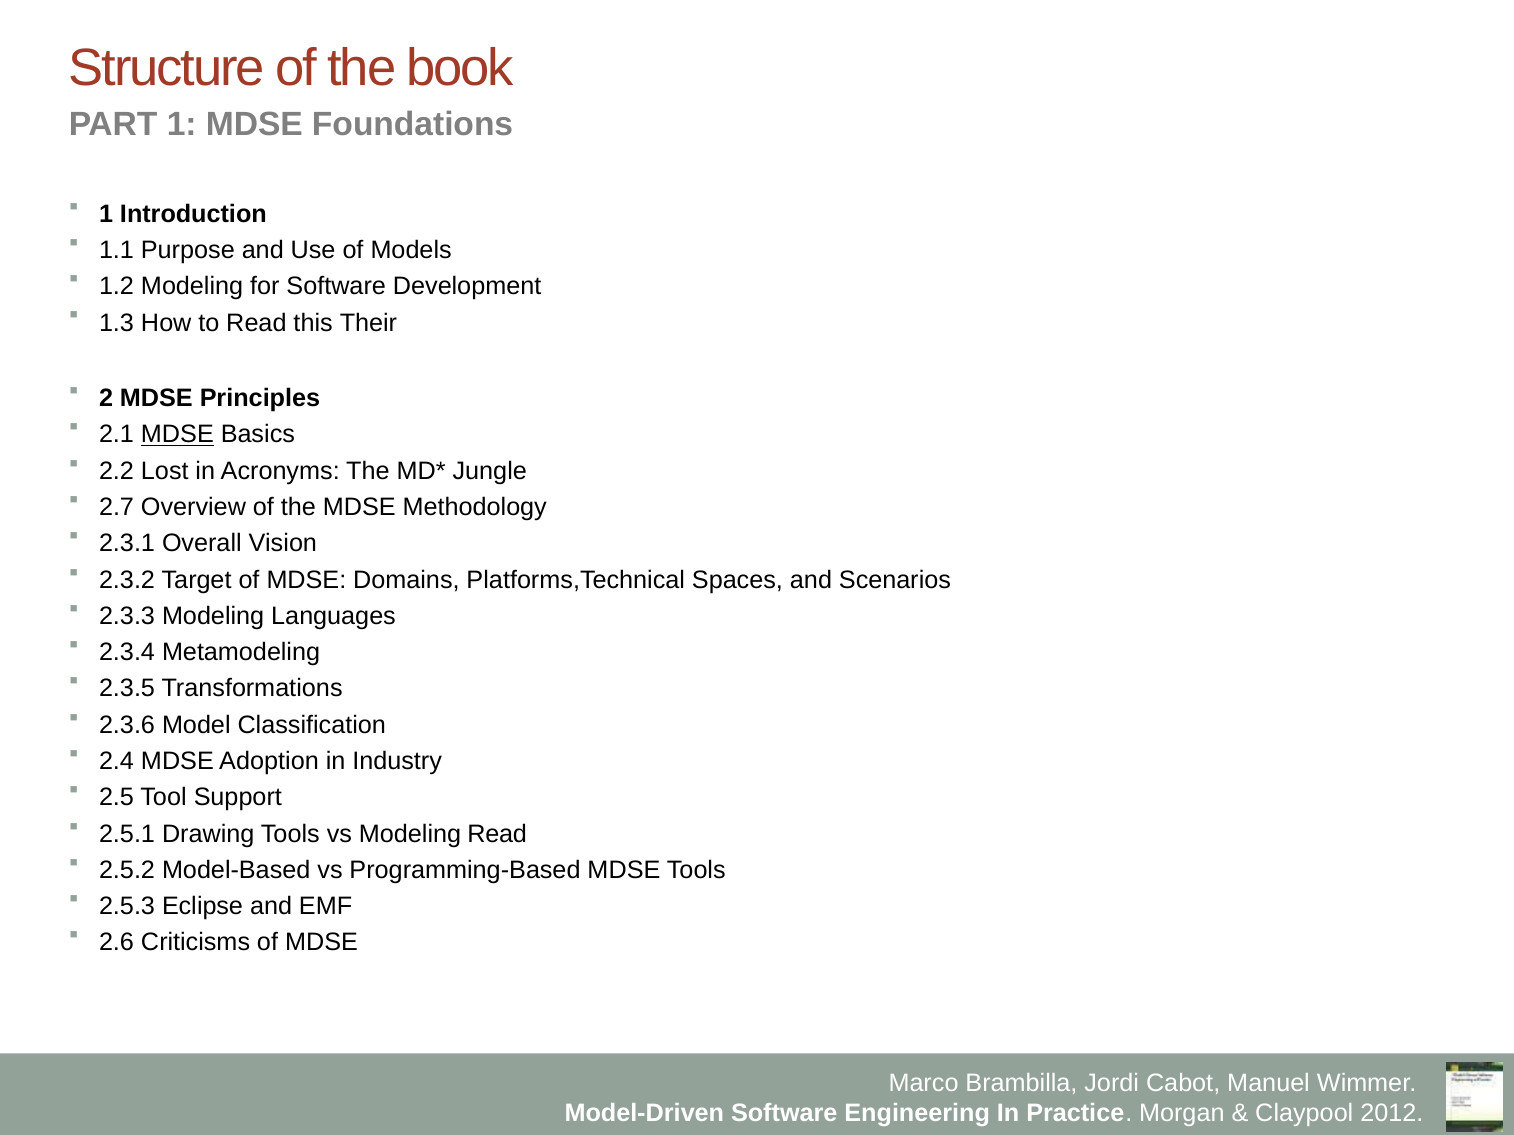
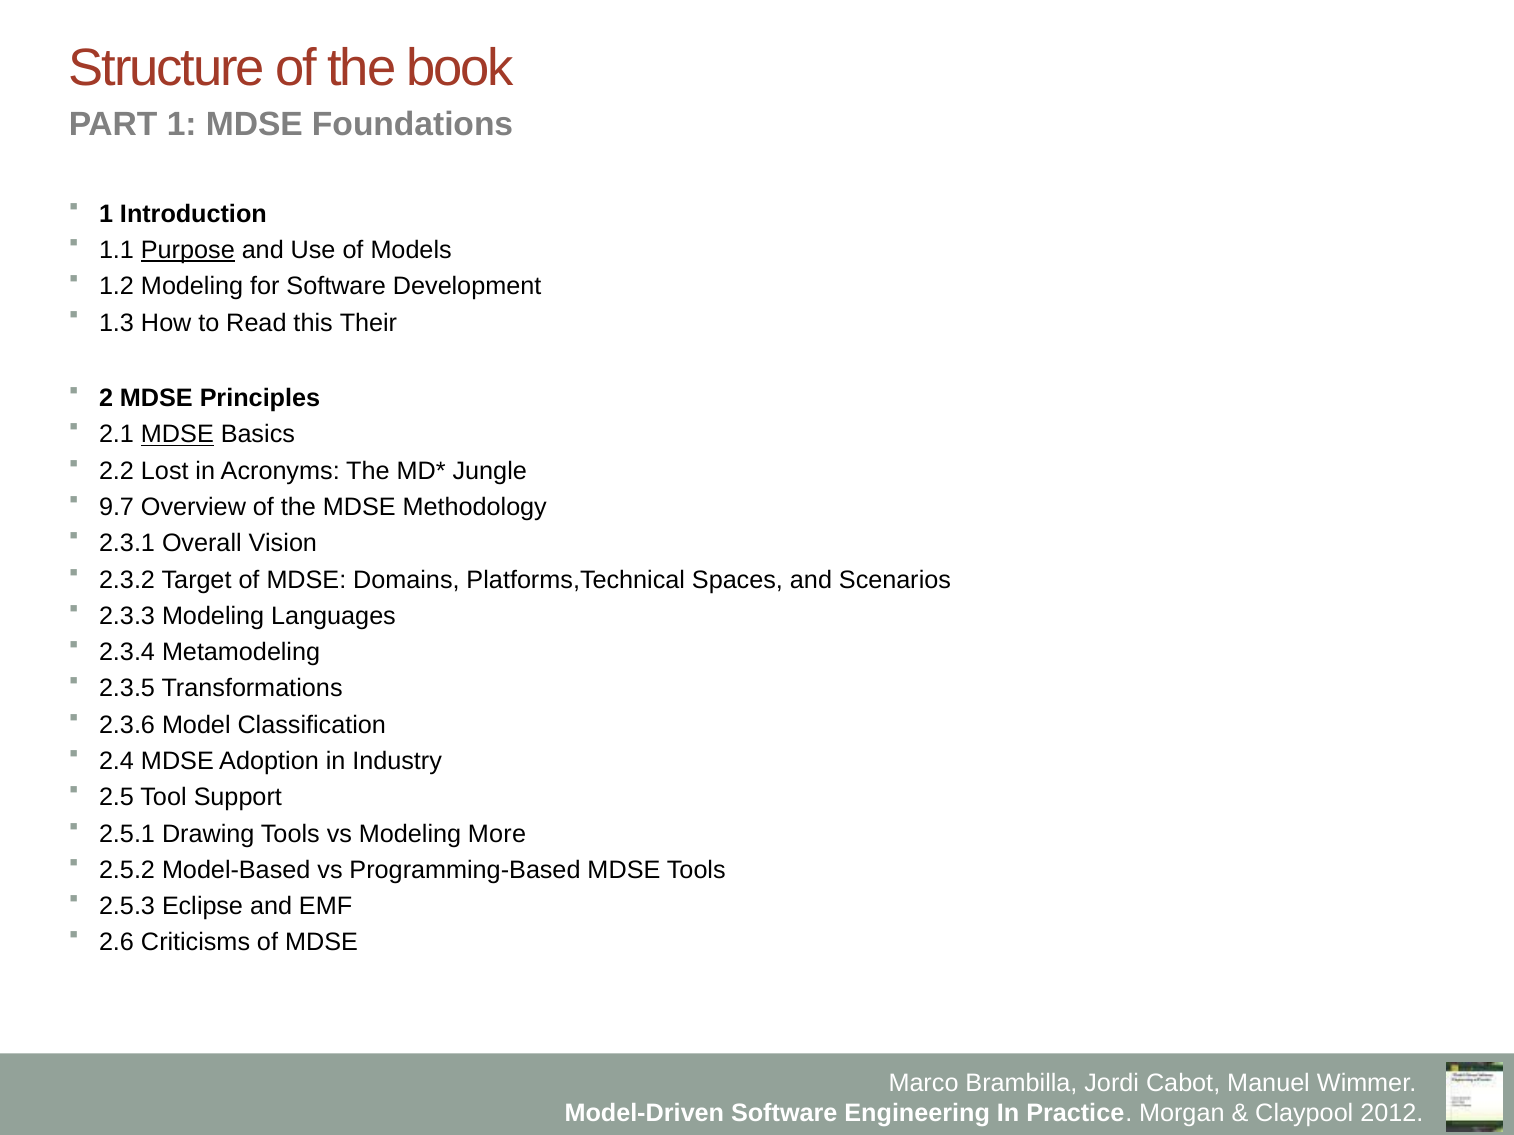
Purpose underline: none -> present (188, 250)
2.7: 2.7 -> 9.7 (117, 507)
Modeling Read: Read -> More (497, 834)
